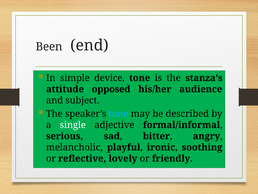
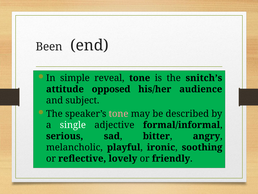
device: device -> reveal (109, 78)
stanza’s: stanza’s -> snitch’s (204, 78)
tone colour: light blue -> pink (119, 113)
